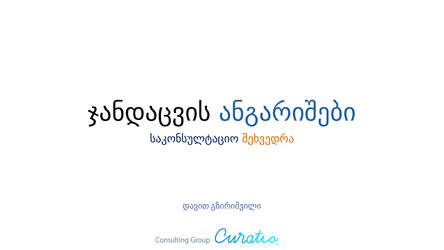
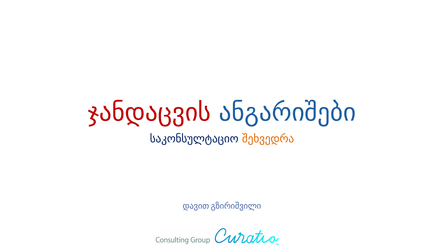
ჯანდაცვის colour: black -> red (149, 113)
